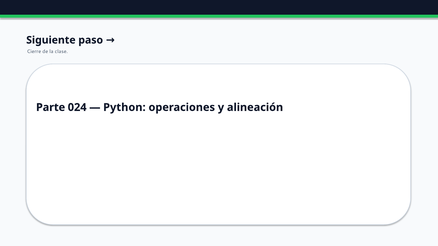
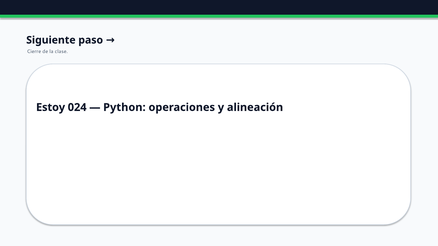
Parte: Parte -> Estoy (51, 107)
